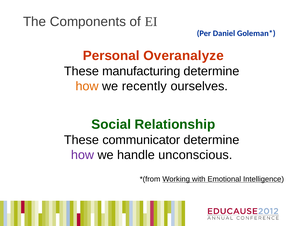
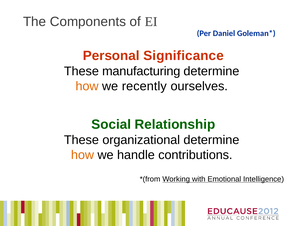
Overanalyze: Overanalyze -> Significance (184, 56)
communicator: communicator -> organizational (141, 140)
how colour: purple -> orange (82, 155)
unconscious: unconscious -> contributions (195, 155)
